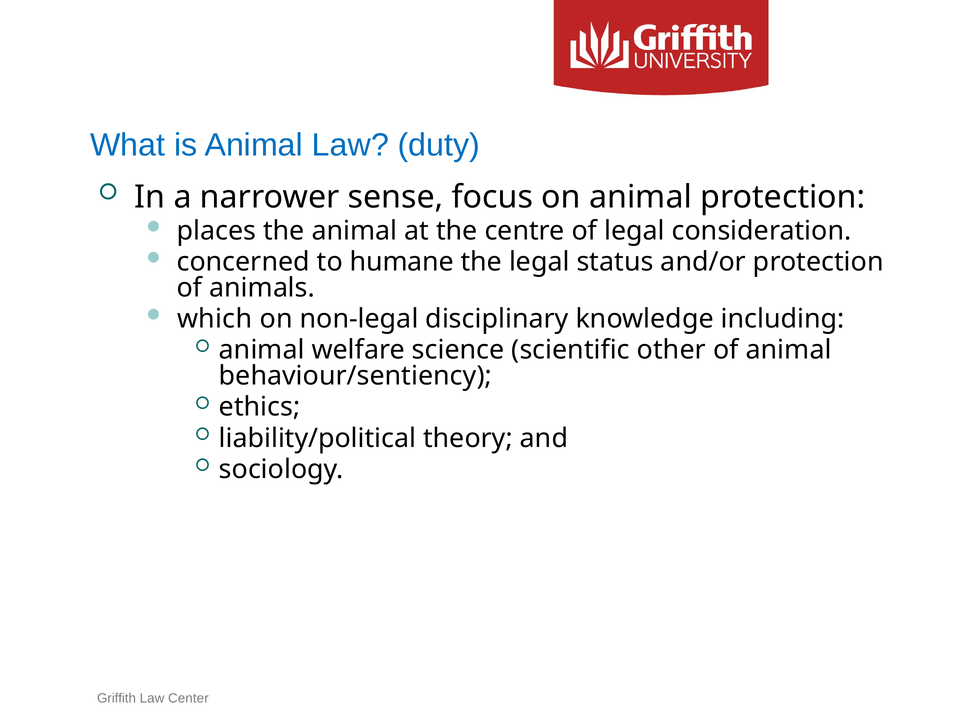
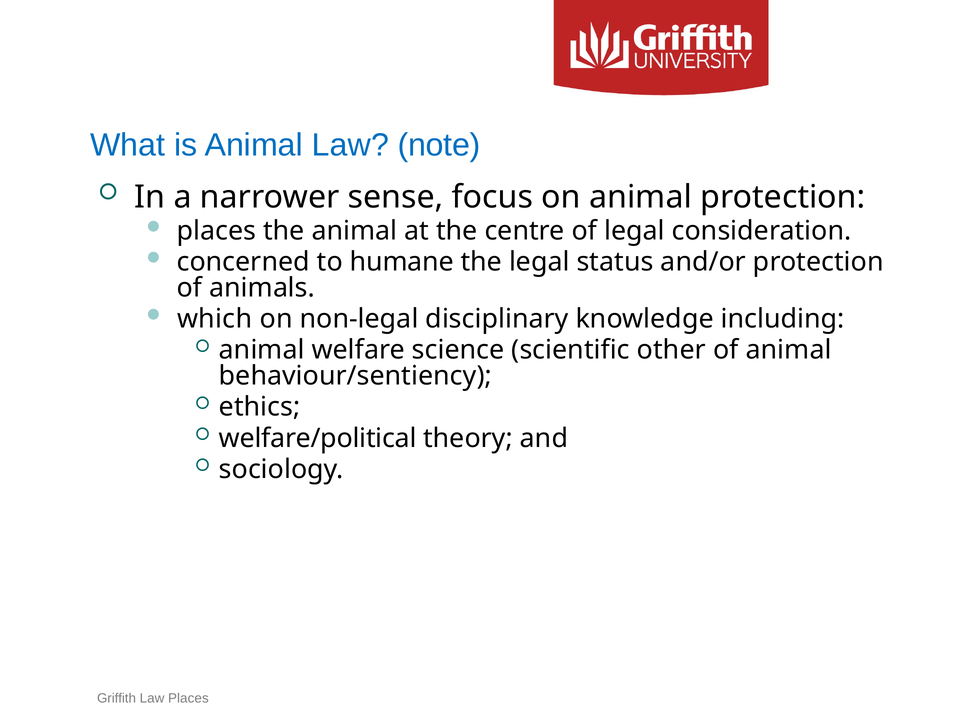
duty: duty -> note (439, 145)
liability/political: liability/political -> welfare/political (318, 438)
Law Center: Center -> Places (188, 699)
